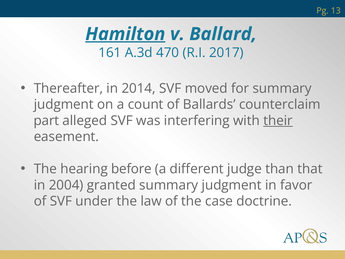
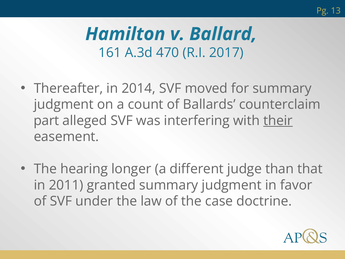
Hamilton underline: present -> none (125, 34)
before: before -> longer (131, 169)
2004: 2004 -> 2011 (66, 185)
